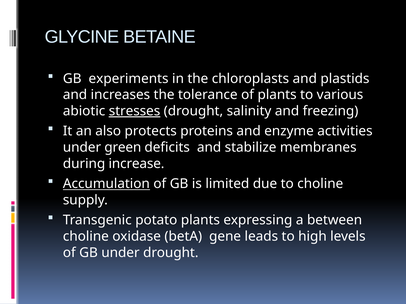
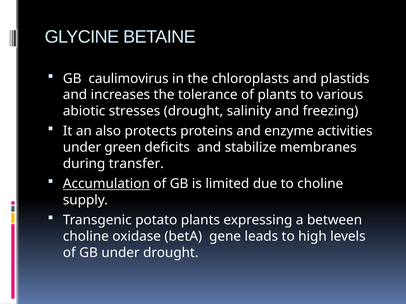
experiments: experiments -> caulimovirus (129, 79)
stresses underline: present -> none (135, 111)
increase: increase -> transfer (136, 164)
